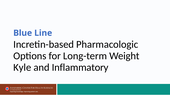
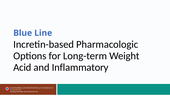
Kyle: Kyle -> Acid (22, 67)
